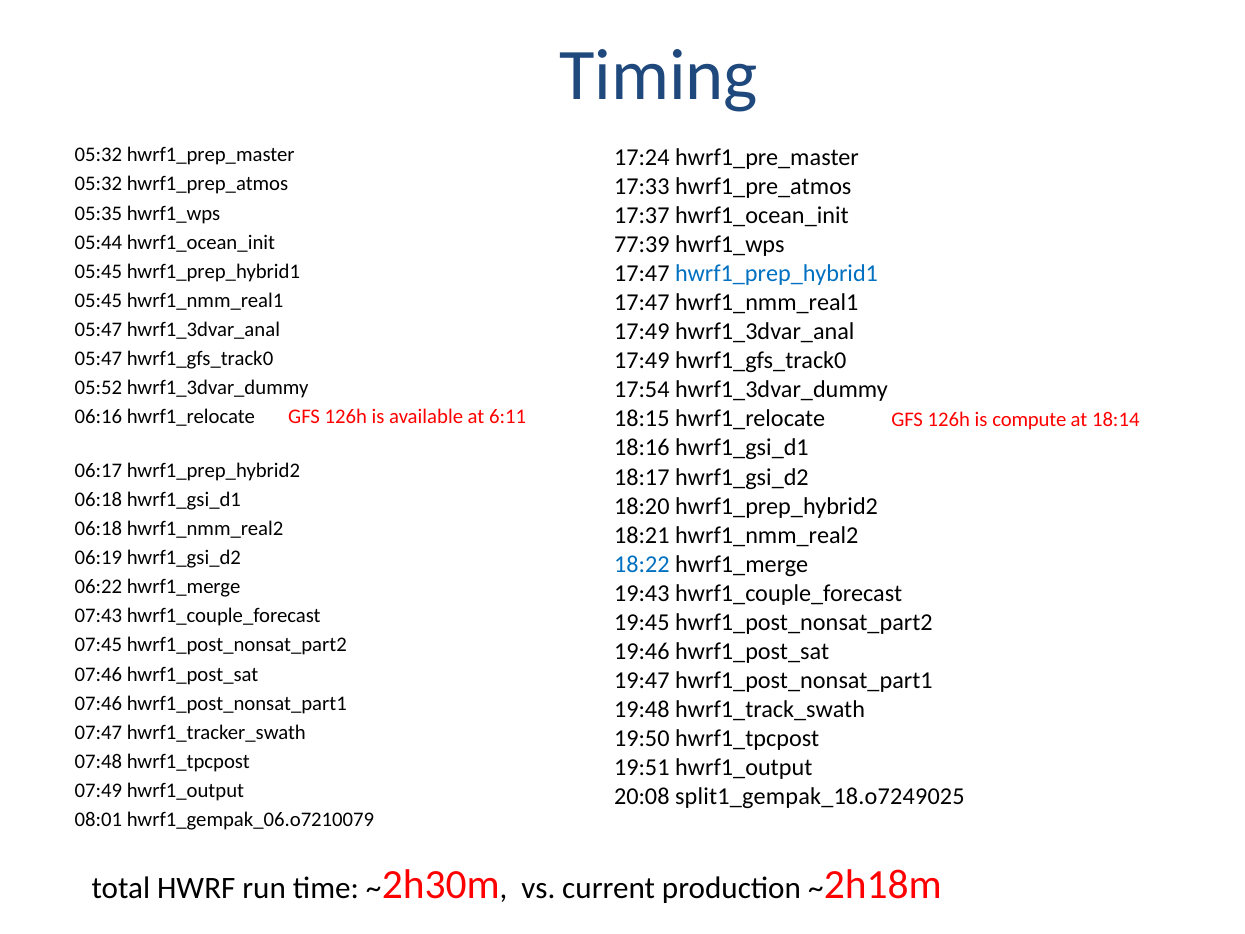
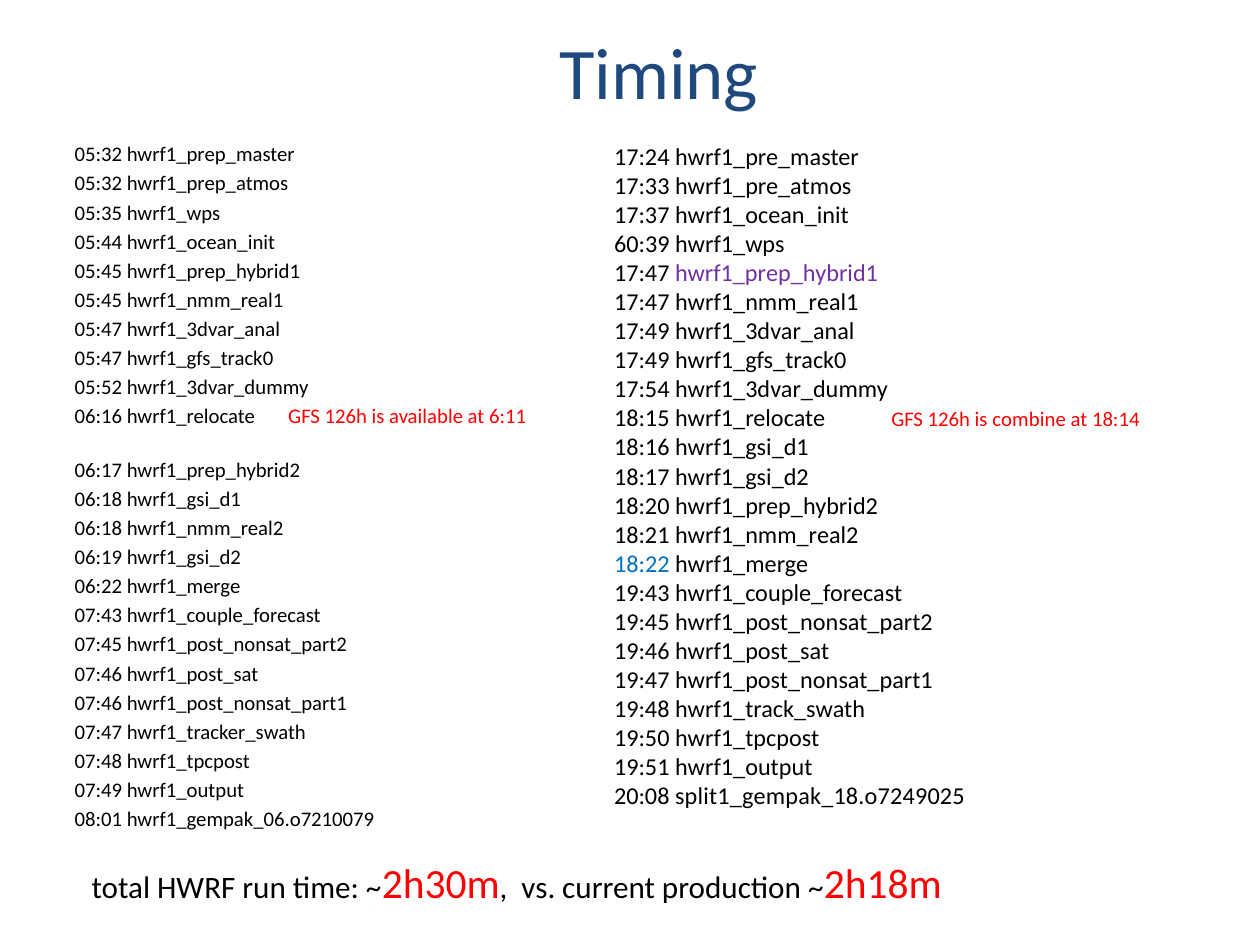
77:39: 77:39 -> 60:39 (642, 244)
hwrf1_prep_hybrid1 colour: blue -> purple (776, 273)
compute: compute -> combine (1029, 420)
